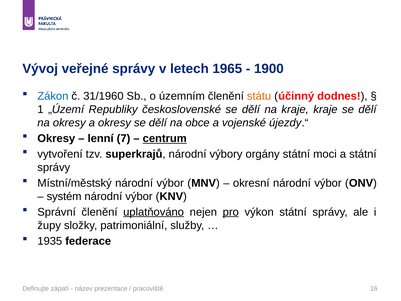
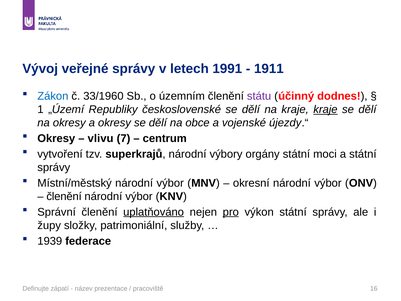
1965: 1965 -> 1991 (227, 69)
1900: 1900 -> 1911 (269, 69)
31/1960: 31/1960 -> 33/1960 (103, 96)
státu colour: orange -> purple (259, 96)
kraje underline: none -> present (325, 109)
lenní: lenní -> vlivu (101, 138)
centrum underline: present -> none (165, 138)
systém: systém -> členění (64, 196)
1935: 1935 -> 1939 (50, 241)
